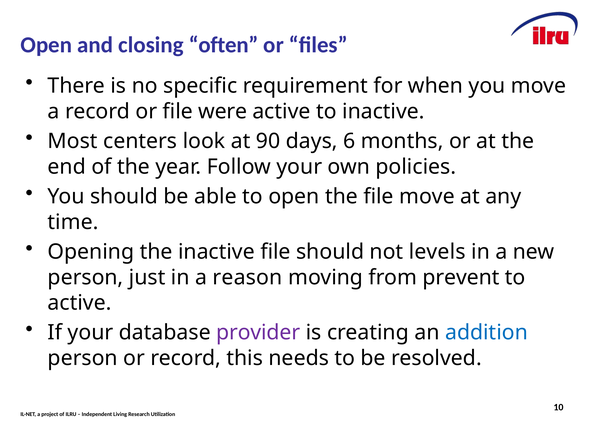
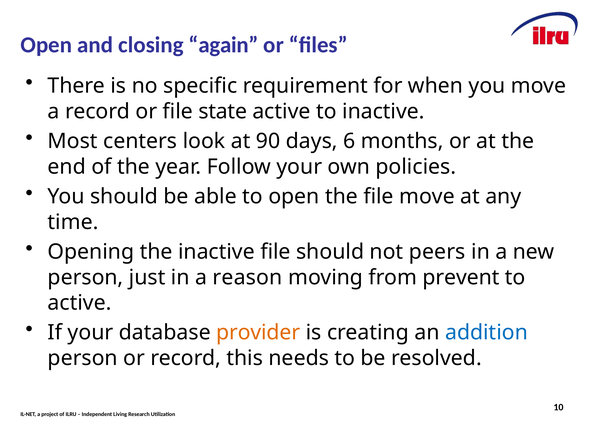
often: often -> again (224, 45)
were: were -> state (223, 111)
levels: levels -> peers (437, 252)
provider colour: purple -> orange (258, 332)
